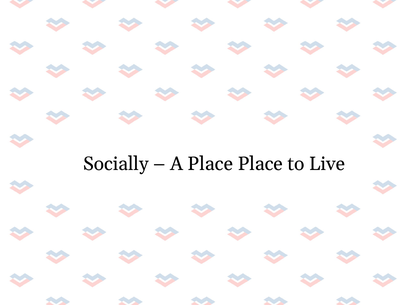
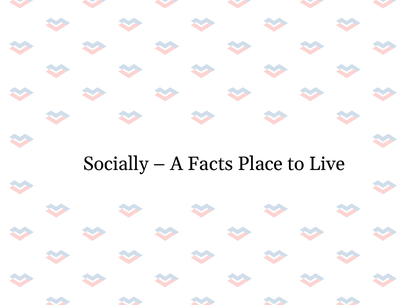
A Place: Place -> Facts (210, 164)
